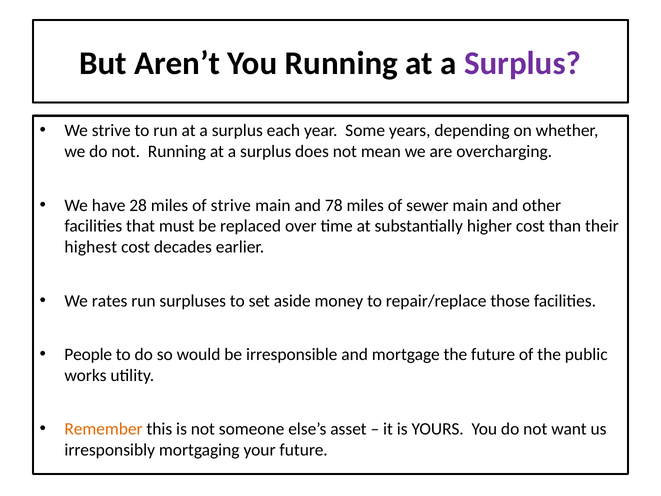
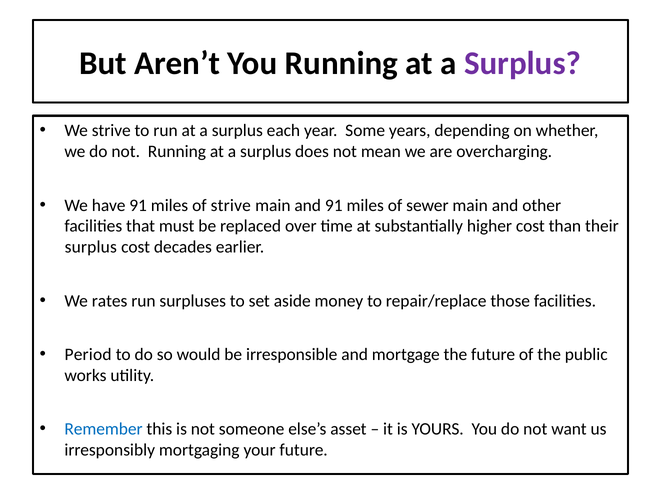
have 28: 28 -> 91 (138, 205)
and 78: 78 -> 91 (334, 205)
highest: highest -> surplus (91, 247)
People: People -> Period (88, 354)
Remember colour: orange -> blue (104, 429)
